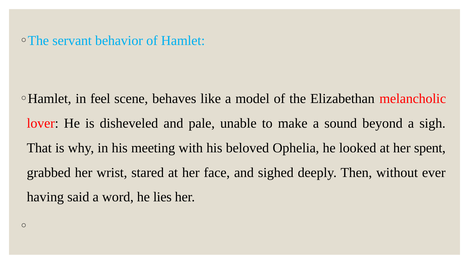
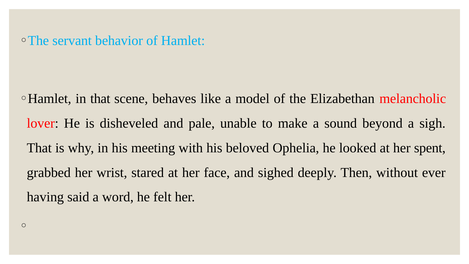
in feel: feel -> that (100, 99)
lies: lies -> felt (162, 197)
